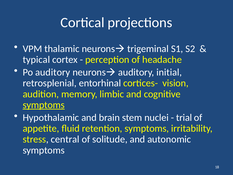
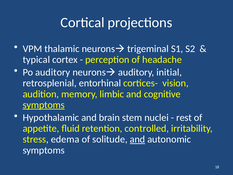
trial: trial -> rest (184, 117)
retention symptoms: symptoms -> controlled (147, 128)
central: central -> edema (65, 139)
and underline: none -> present (137, 139)
